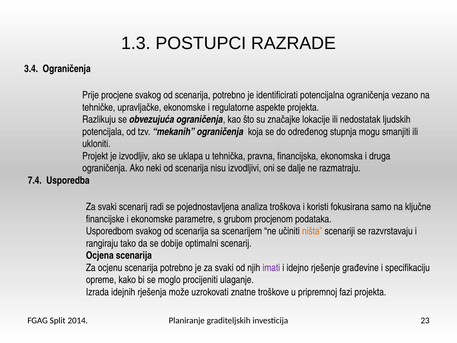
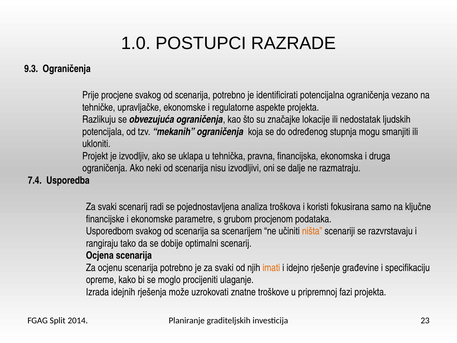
1.3: 1.3 -> 1.0 (136, 43)
3.4: 3.4 -> 9.3 (31, 69)
imati colour: purple -> orange (271, 268)
